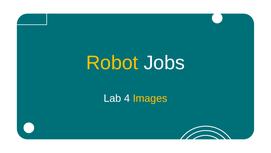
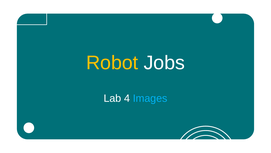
Images colour: yellow -> light blue (150, 98)
